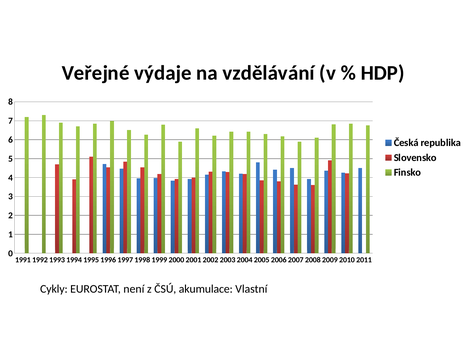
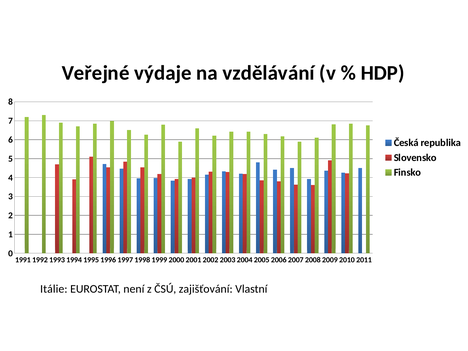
Cykly: Cykly -> Itálie (54, 289)
akumulace: akumulace -> zajišťování (206, 289)
